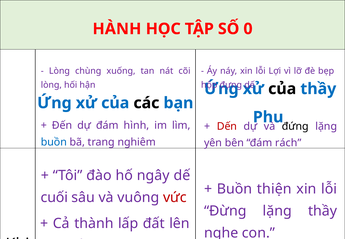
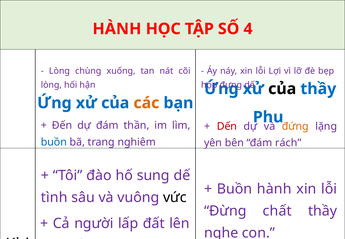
0: 0 -> 4 (248, 29)
các colour: black -> orange (146, 103)
hình: hình -> thần (136, 125)
đứng colour: black -> orange (295, 126)
ngây: ngây -> sung (153, 175)
Buồn thiện: thiện -> hành (274, 189)
cuối: cuối -> tình (54, 197)
vức colour: red -> black (175, 197)
Đừng lặng: lặng -> chất (277, 211)
thành: thành -> người (94, 223)
